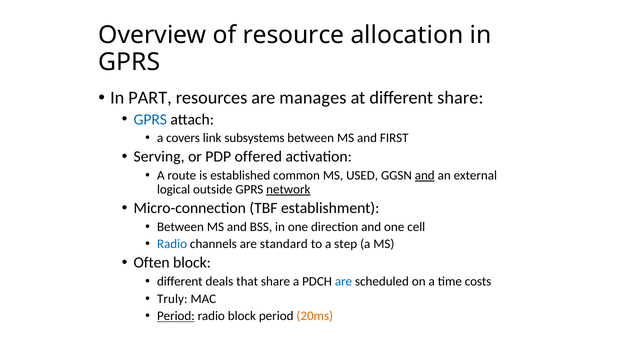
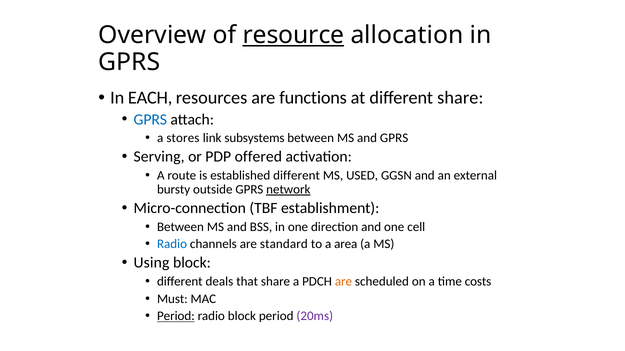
resource underline: none -> present (293, 35)
PART: PART -> EACH (150, 98)
manages: manages -> functions (313, 98)
covers: covers -> stores (183, 138)
and FIRST: FIRST -> GPRS (394, 138)
established common: common -> different (297, 176)
and underline: present -> none (425, 176)
logical: logical -> bursty (174, 190)
step: step -> area (346, 245)
Often: Often -> Using (151, 263)
are colour: blue -> orange (344, 282)
Truly: Truly -> Must (172, 299)
20ms colour: orange -> purple (315, 317)
